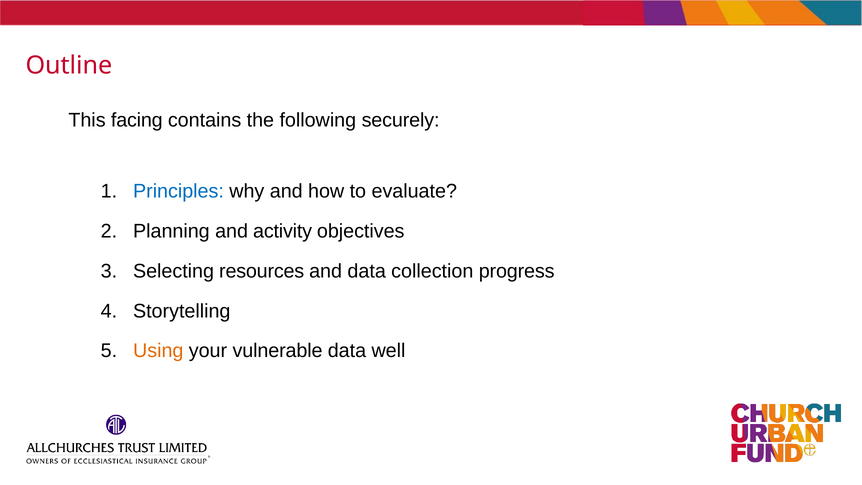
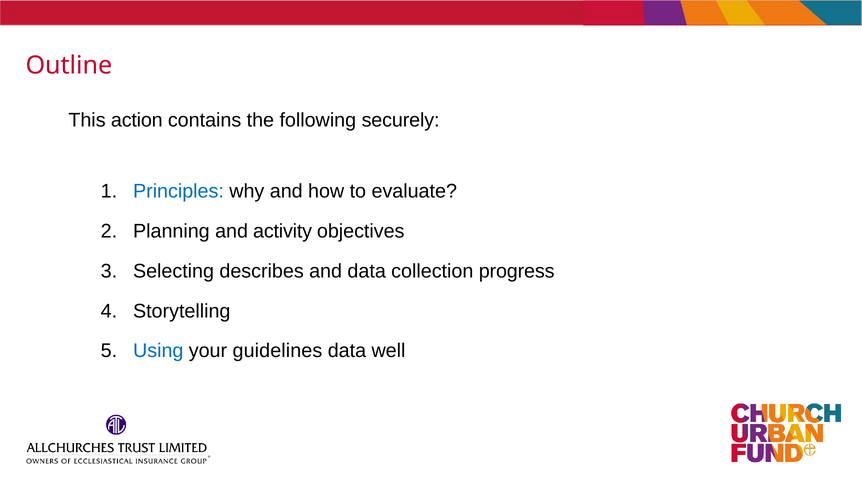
facing: facing -> action (137, 120)
resources: resources -> describes (262, 271)
Using colour: orange -> blue (158, 351)
vulnerable: vulnerable -> guidelines (277, 351)
